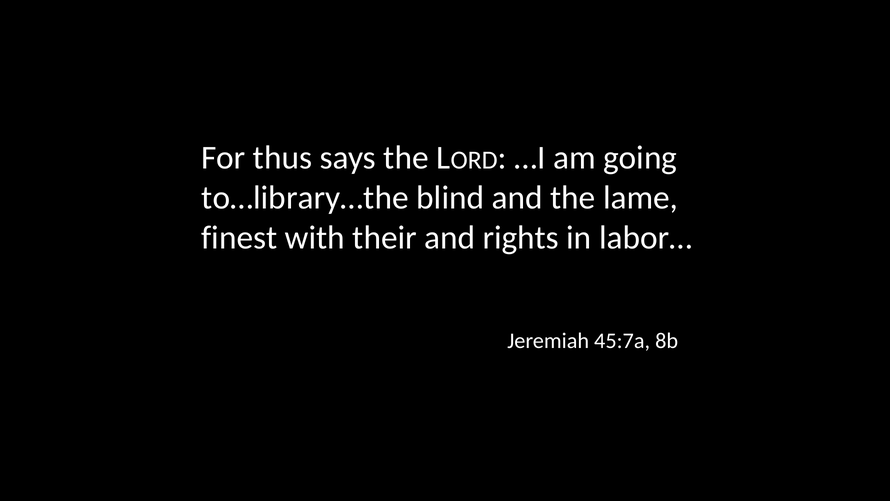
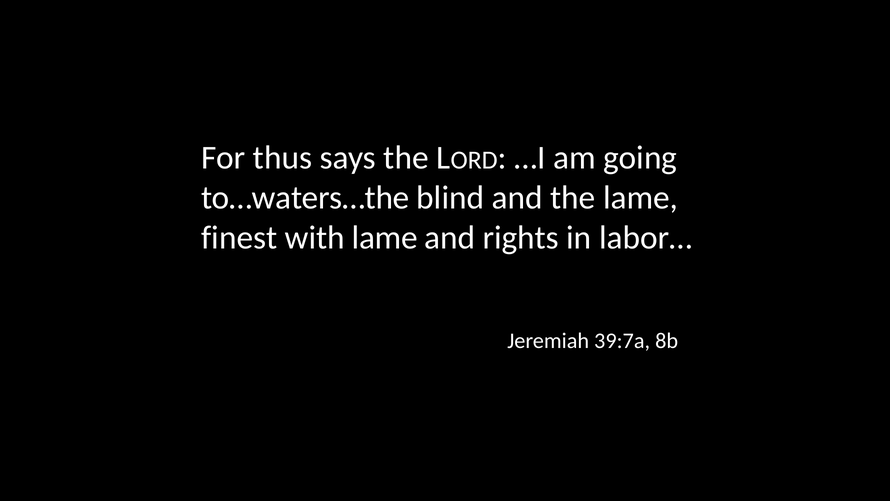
to…library…the: to…library…the -> to…waters…the (305, 198)
with their: their -> lame (385, 238)
45:7a: 45:7a -> 39:7a (622, 341)
